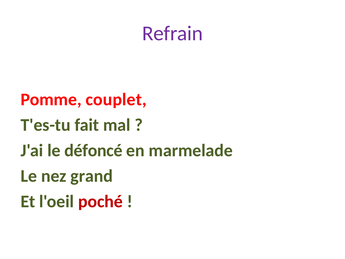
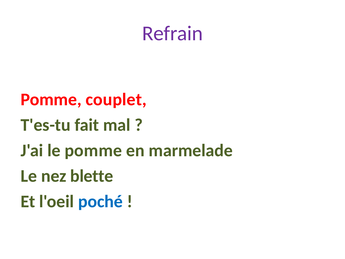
le défoncé: défoncé -> pomme (93, 150)
grand: grand -> blette (92, 176)
poché colour: red -> blue (100, 201)
